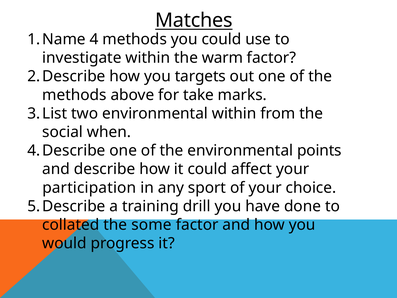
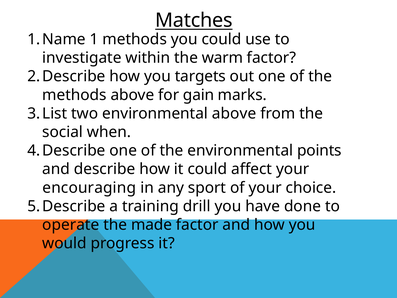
4: 4 -> 1 (94, 39)
take: take -> gain (199, 95)
environmental within: within -> above (234, 113)
participation: participation -> encouraging (89, 188)
collated: collated -> operate (71, 225)
some: some -> made (152, 225)
